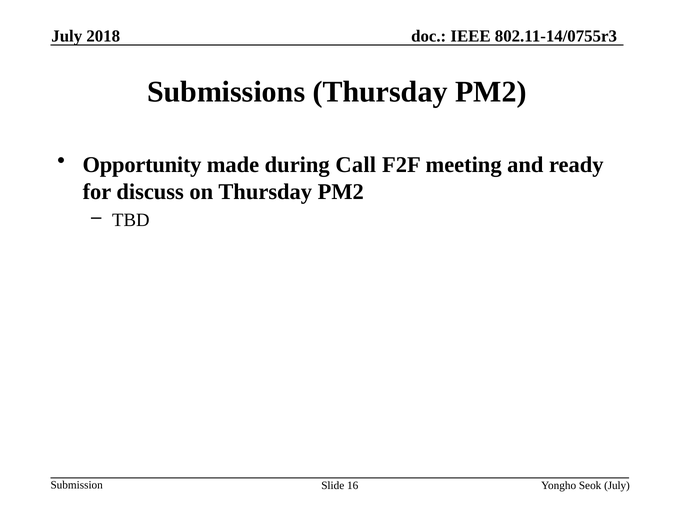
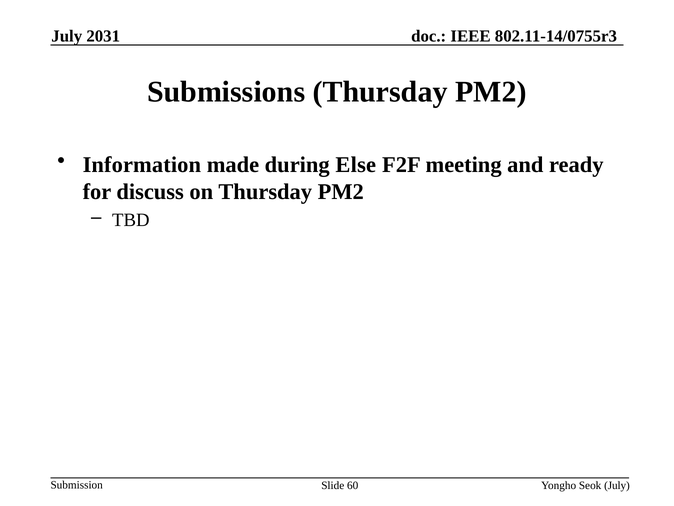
2018: 2018 -> 2031 (103, 36)
Opportunity: Opportunity -> Information (142, 164)
Call: Call -> Else (356, 164)
16: 16 -> 60 (353, 485)
